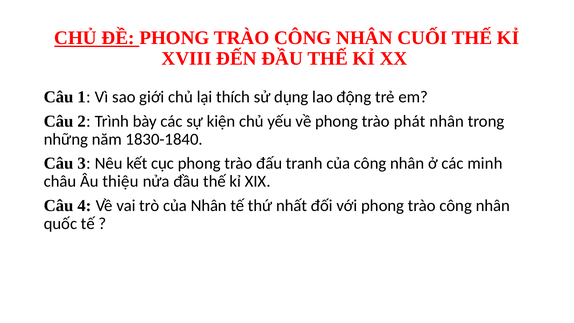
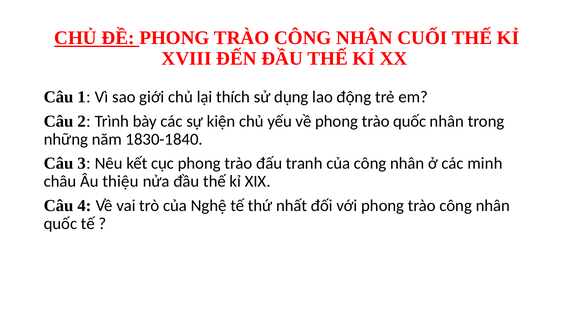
trào phát: phát -> quốc (410, 121)
của Nhân: Nhân -> Nghệ (209, 205)
